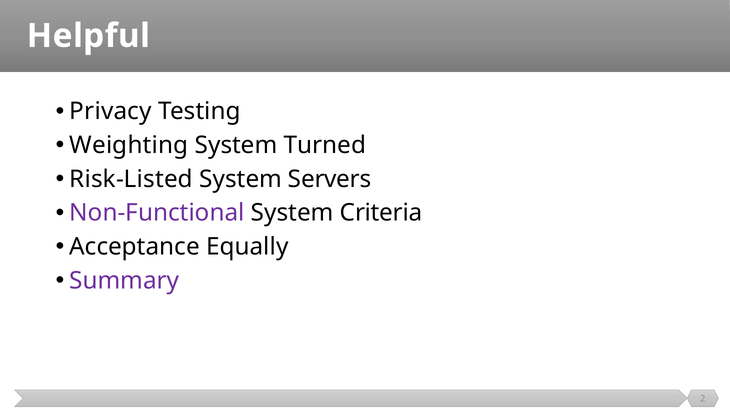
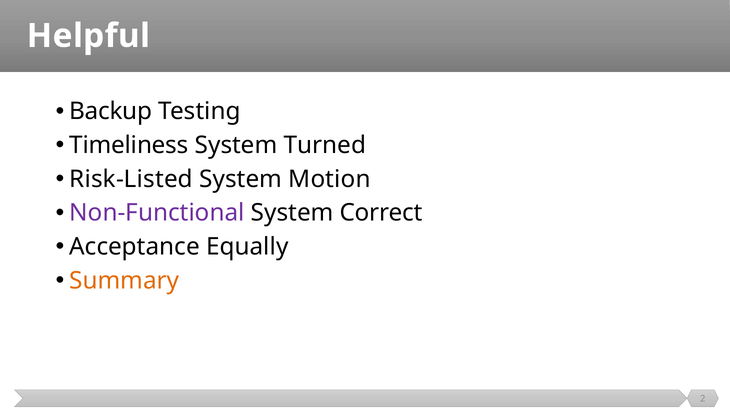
Privacy: Privacy -> Backup (111, 112)
Weighting: Weighting -> Timeliness (129, 145)
Servers: Servers -> Motion (330, 179)
Criteria: Criteria -> Correct (381, 213)
Summary colour: purple -> orange (124, 281)
